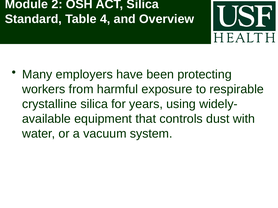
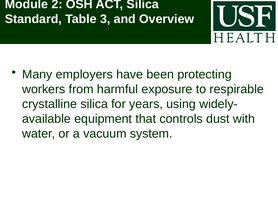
4: 4 -> 3 (105, 19)
